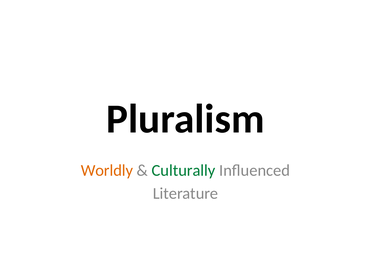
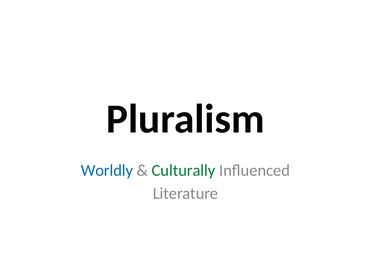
Worldly colour: orange -> blue (107, 171)
